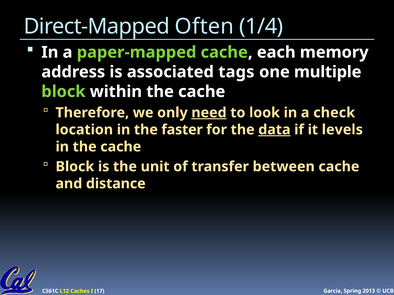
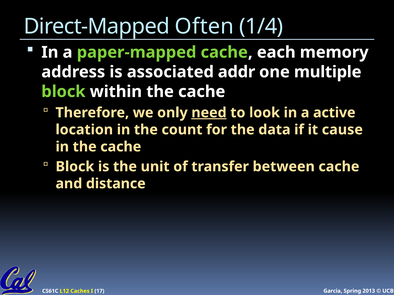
tags: tags -> addr (237, 72)
check: check -> active (334, 113)
faster: faster -> count (182, 130)
data underline: present -> none (274, 130)
levels: levels -> cause (342, 130)
